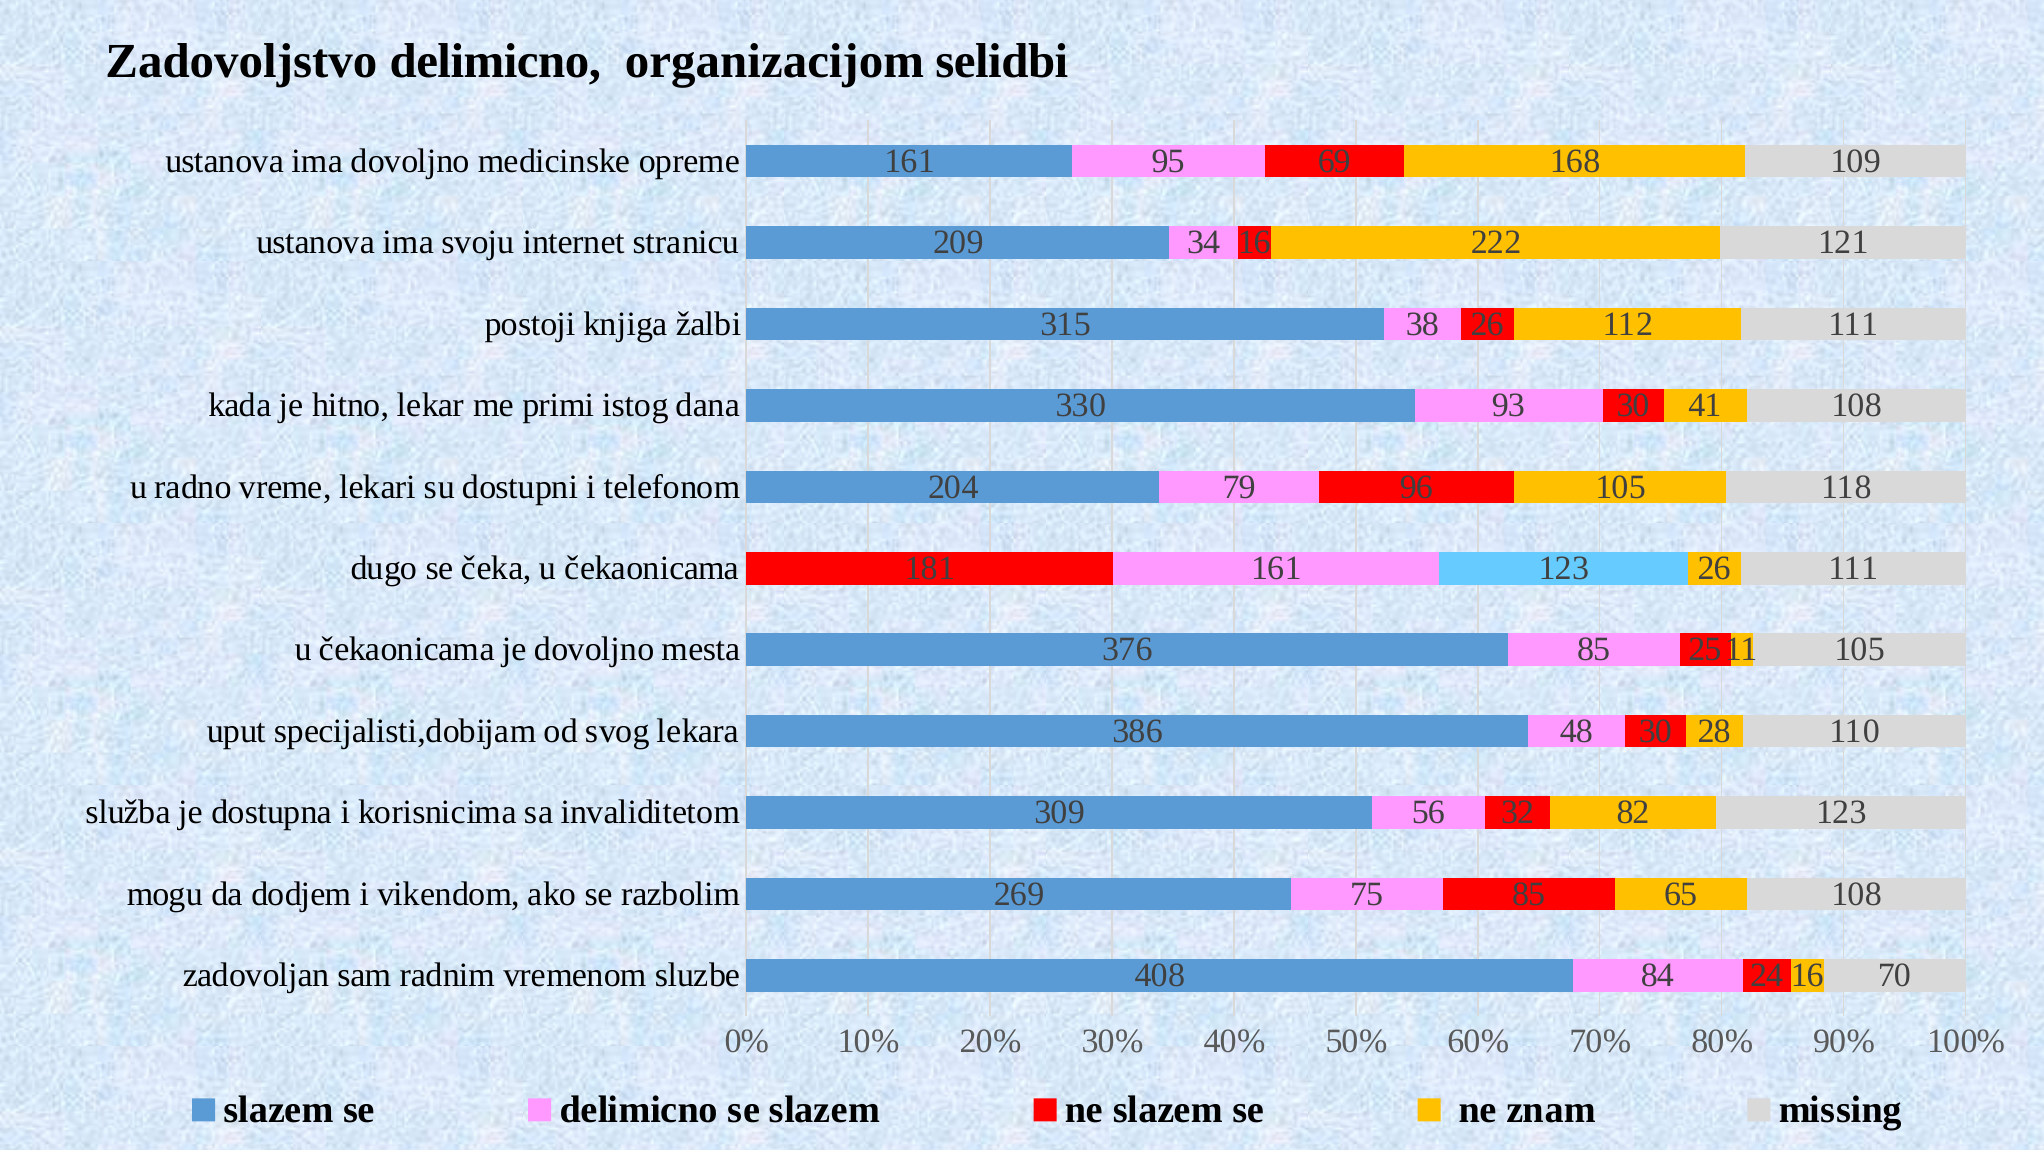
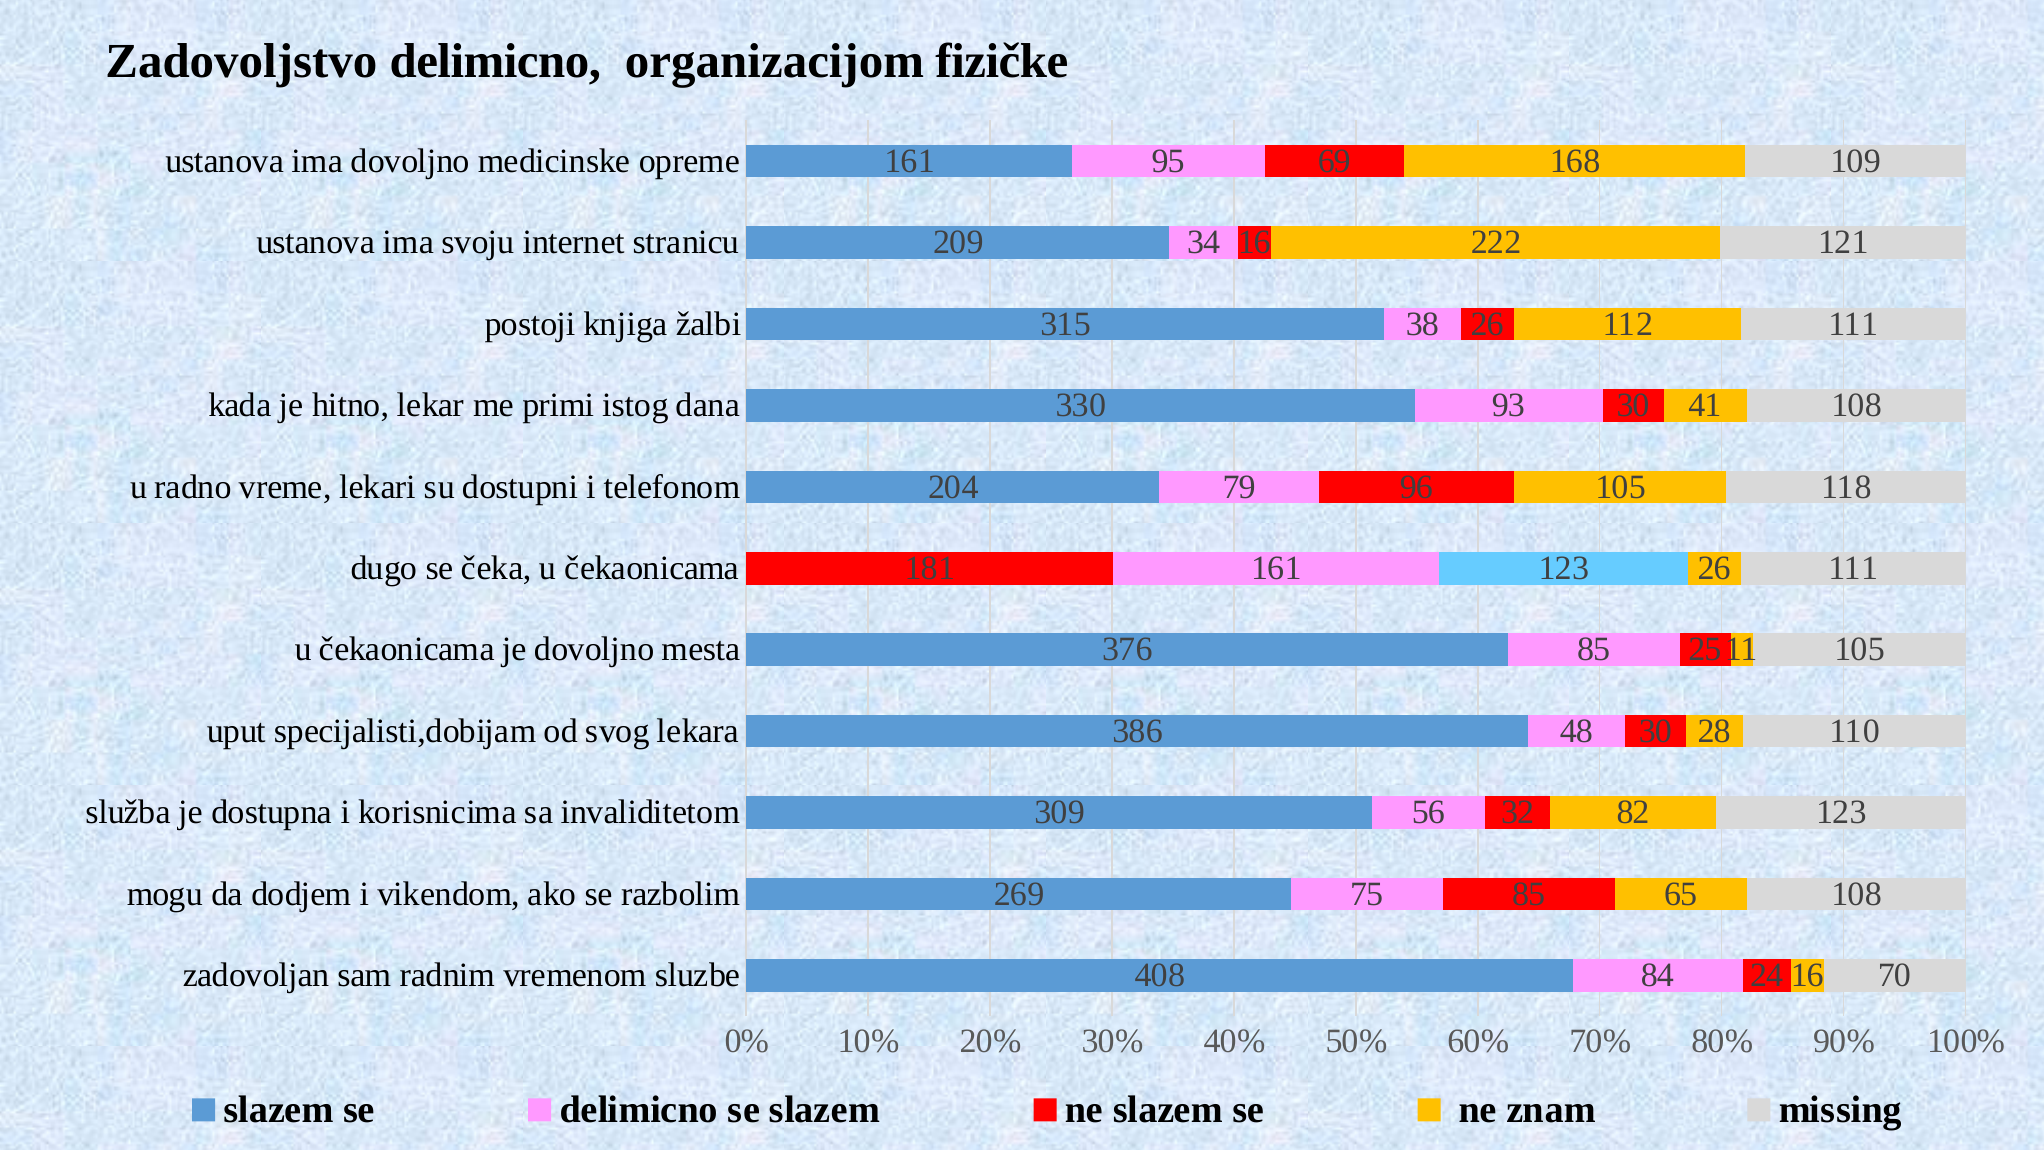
selidbi: selidbi -> fizičke (1002, 62)
